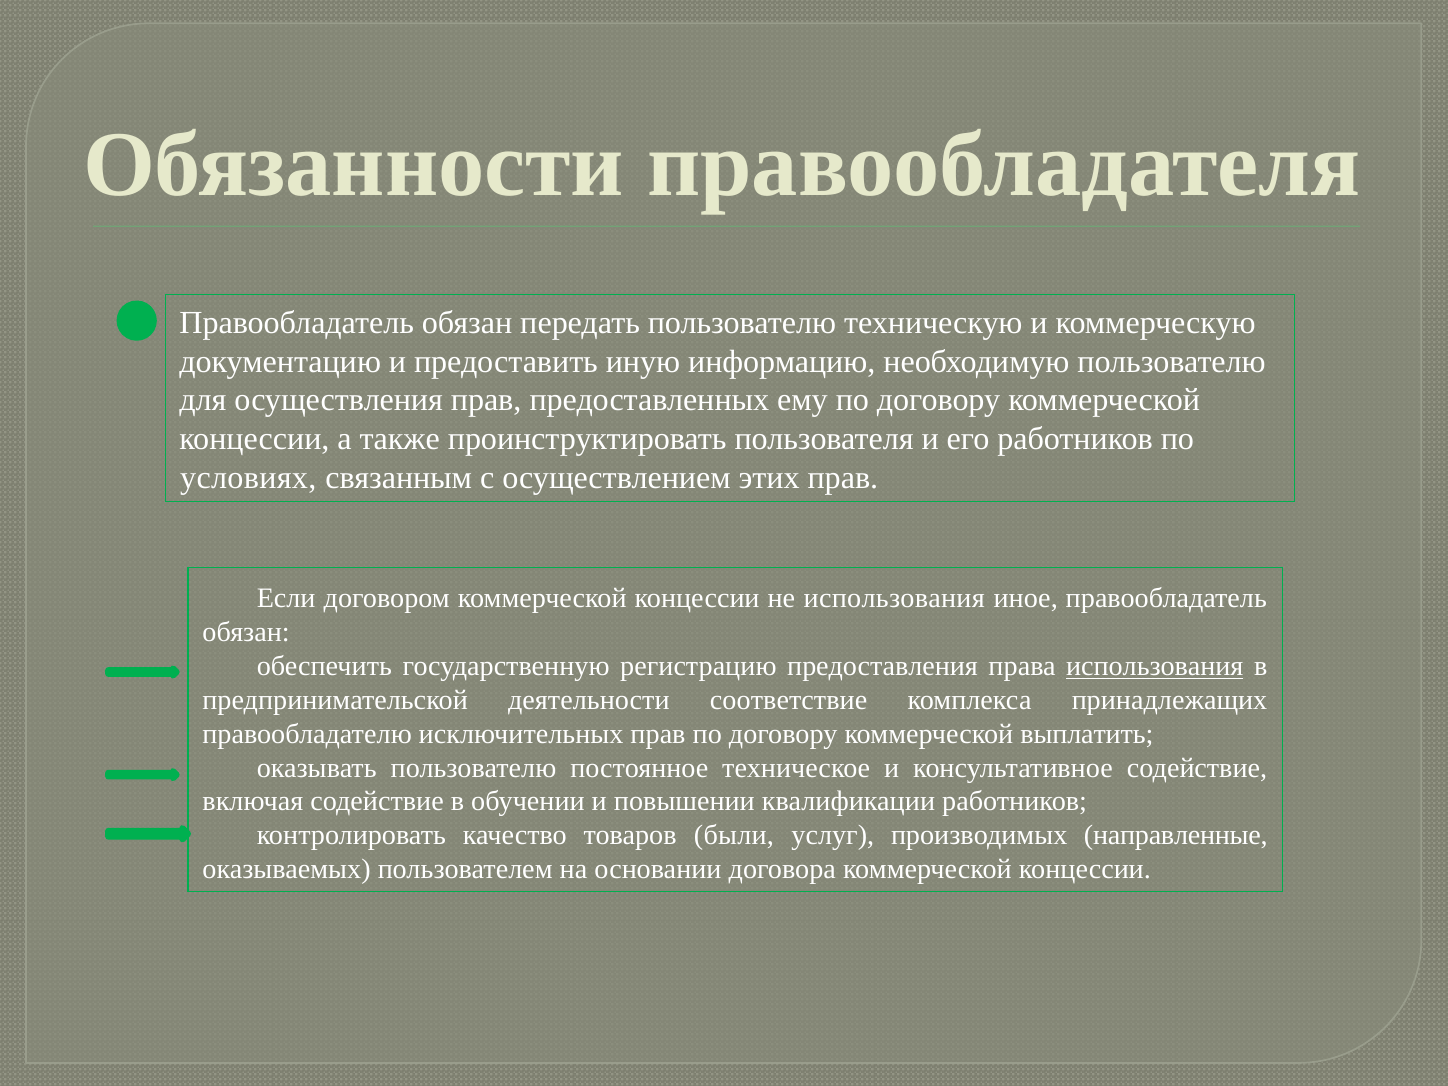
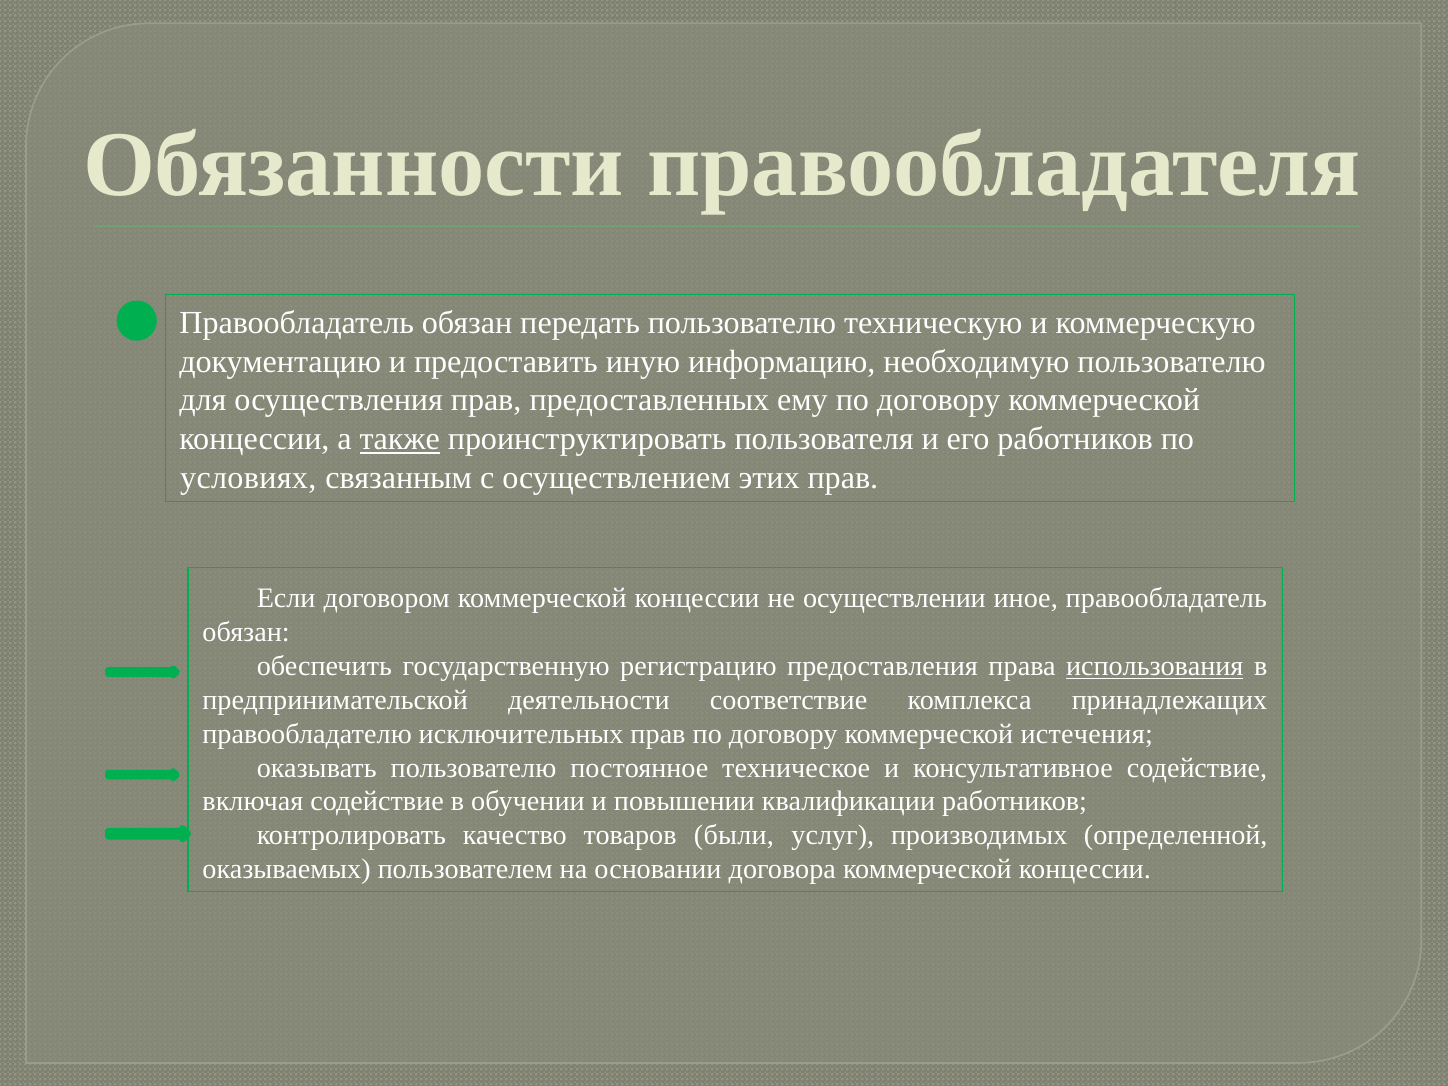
также underline: none -> present (400, 439)
не использования: использования -> осуществлении (894, 599)
выплатить: выплатить -> истечения (1087, 734)
направленные: направленные -> определенной (1176, 835)
